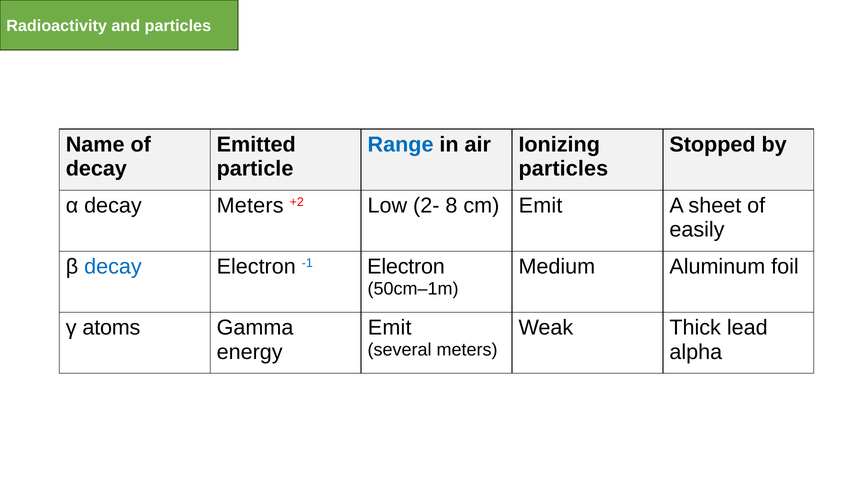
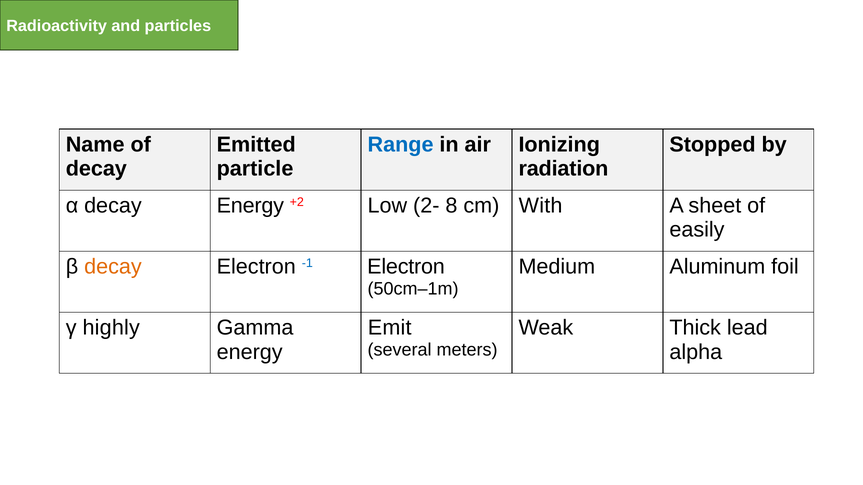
particles: particles -> radiation (563, 169)
decay Meters: Meters -> Energy (250, 206)
cm Emit: Emit -> With (541, 206)
decay colour: blue -> orange (113, 267)
atoms: atoms -> highly (111, 328)
